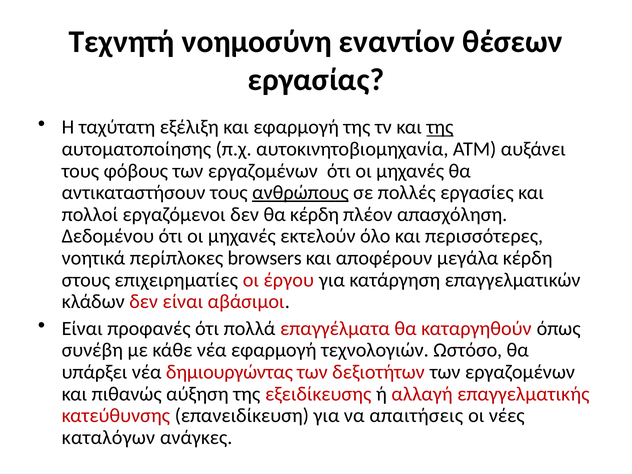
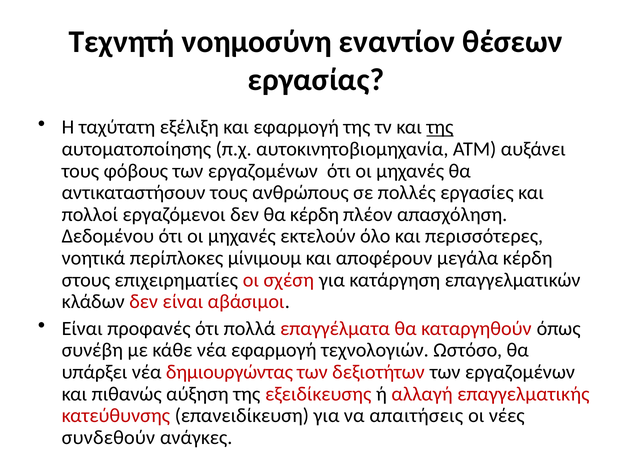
ανθρώπους underline: present -> none (300, 193)
browsers: browsers -> μίνιμουμ (265, 258)
έργου: έργου -> σχέση (289, 280)
καταλόγων: καταλόγων -> συνδεθούν (108, 437)
